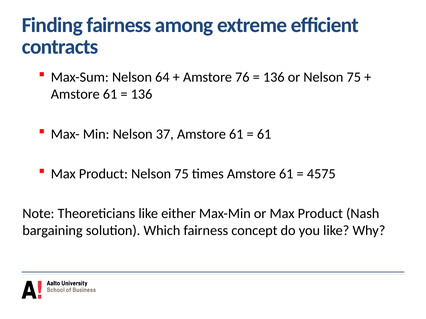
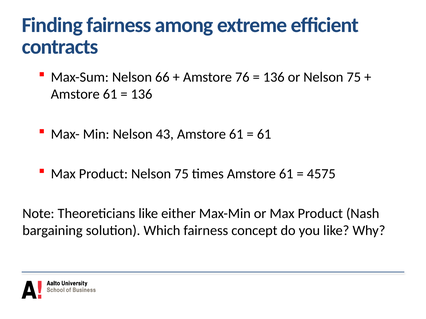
64: 64 -> 66 (162, 77)
37: 37 -> 43 (165, 134)
